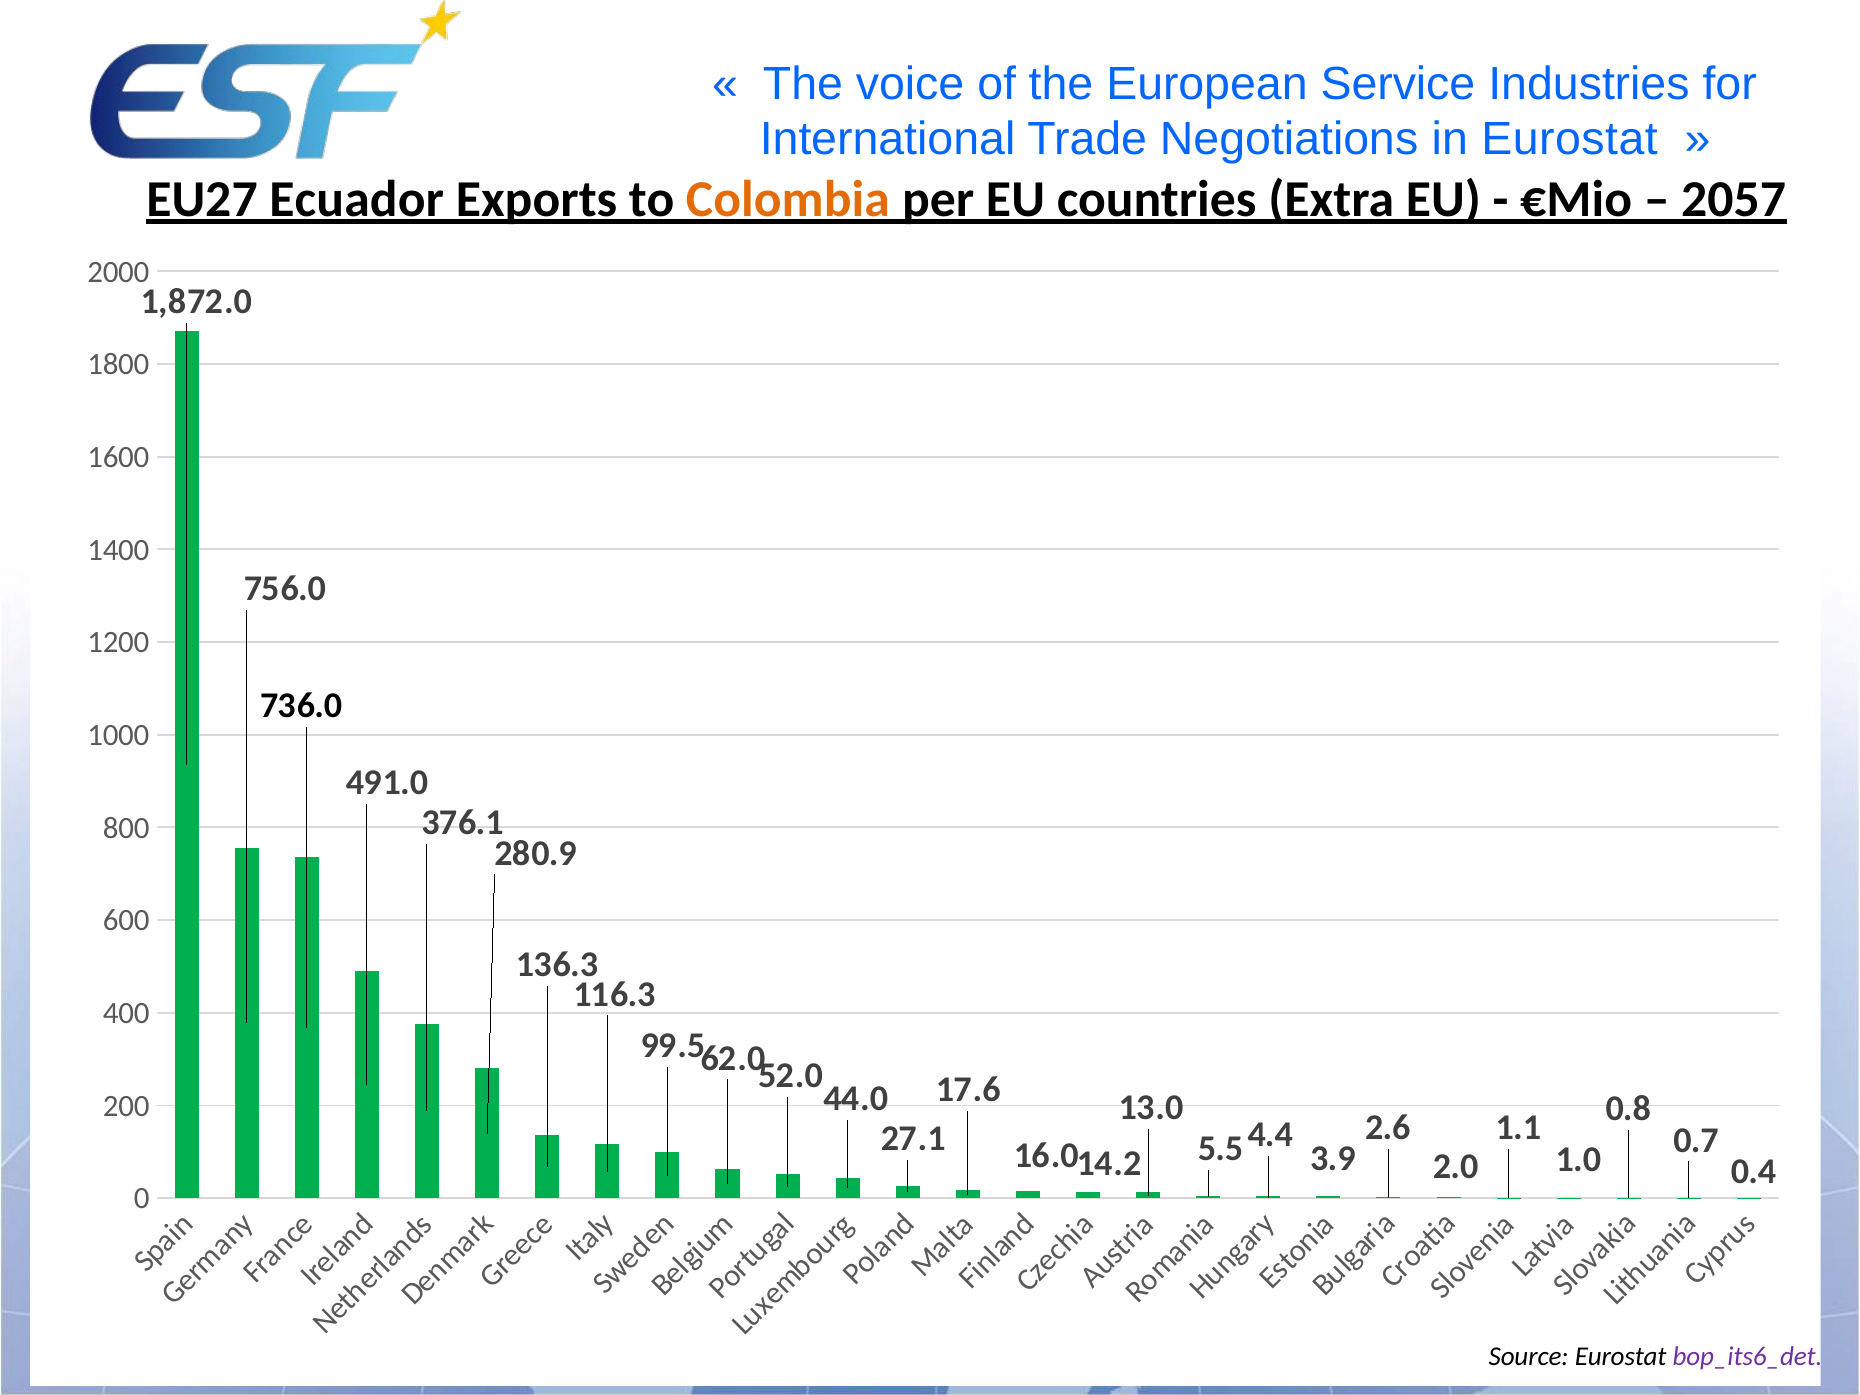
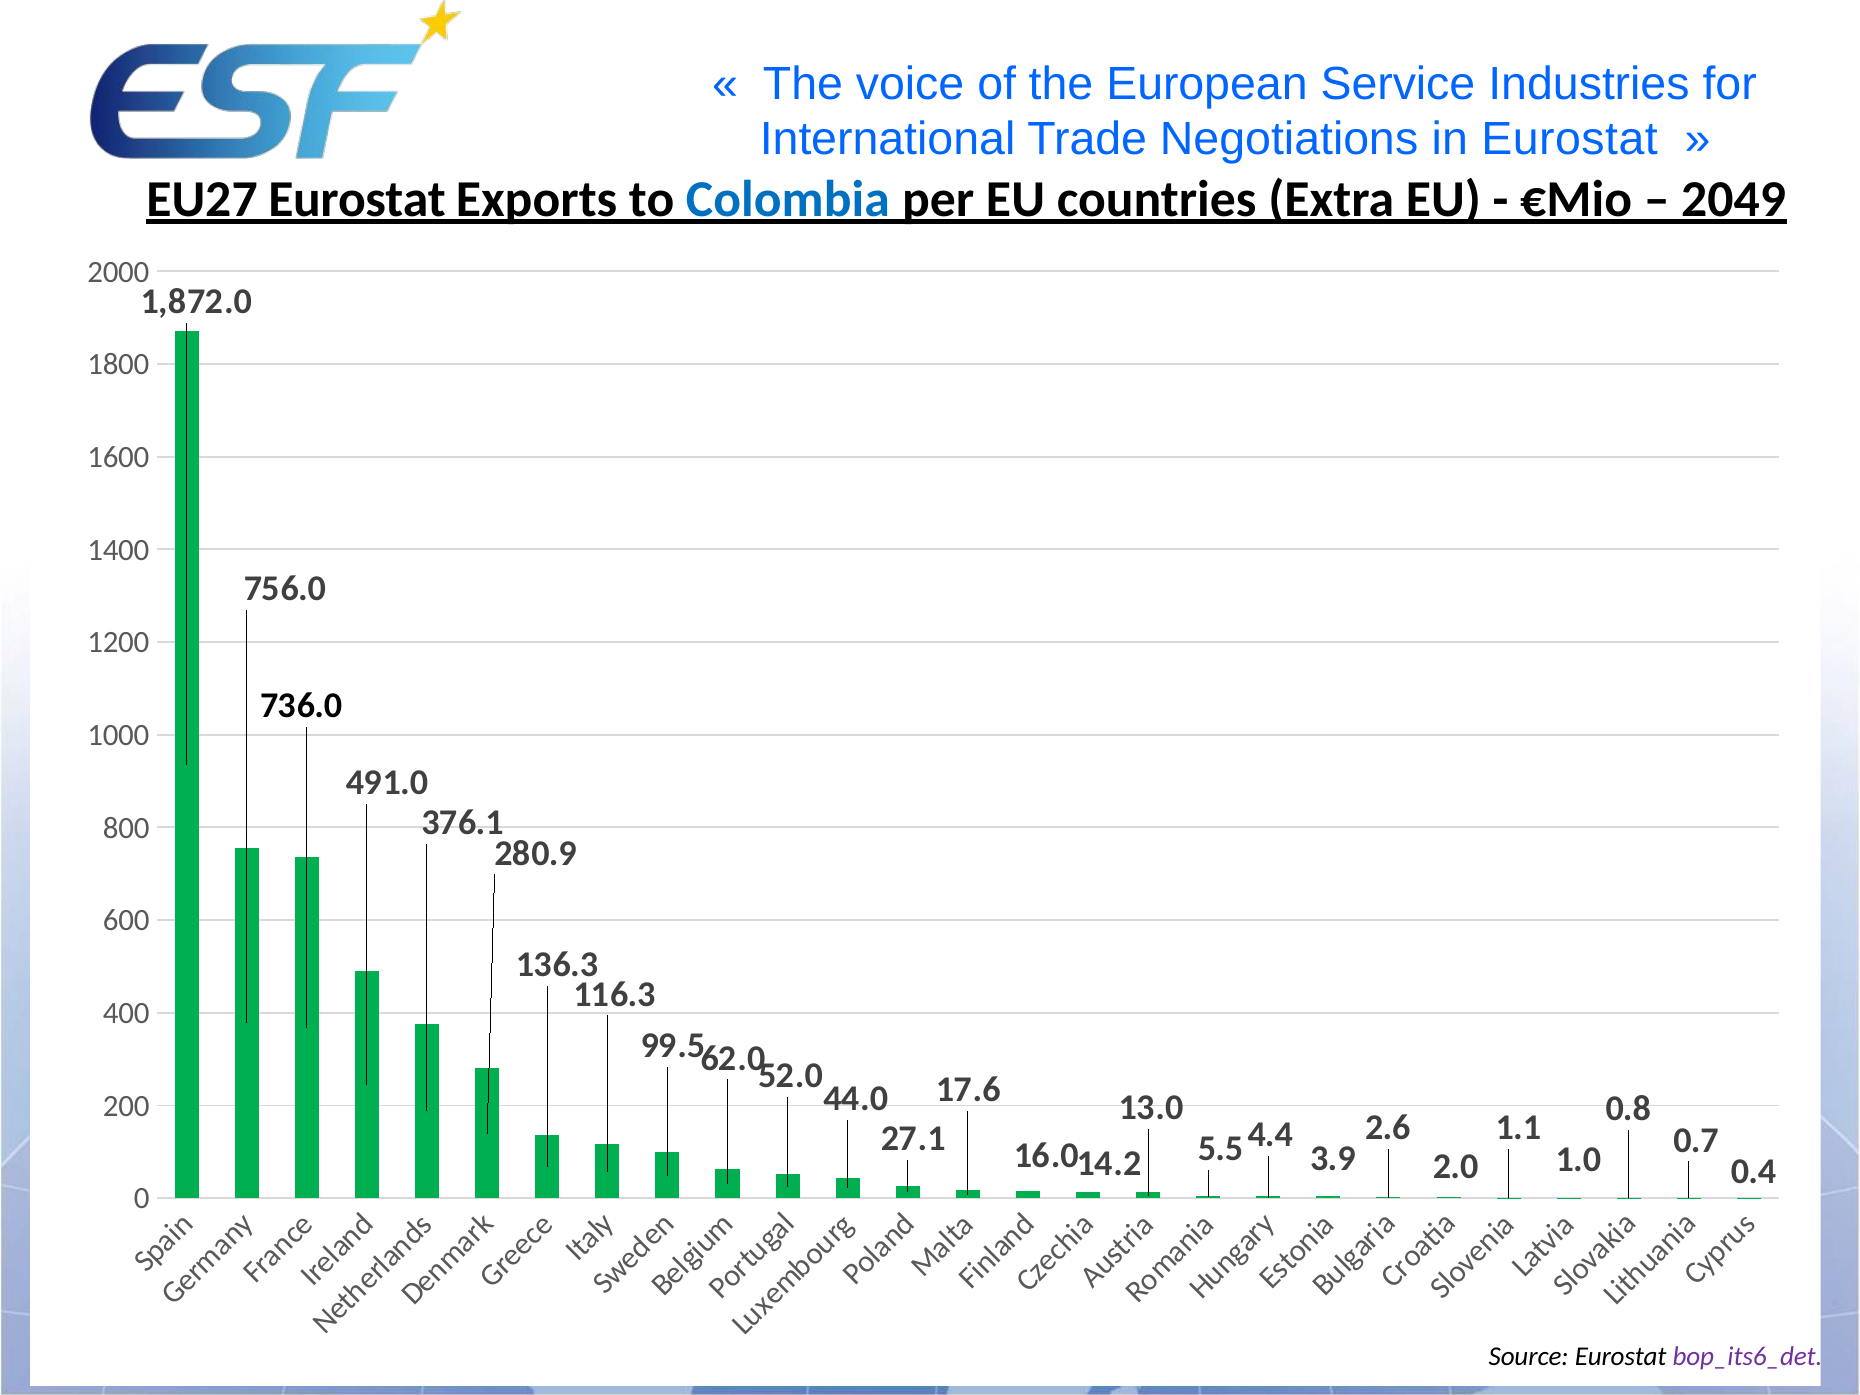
EU27 Ecuador: Ecuador -> Eurostat (357, 199)
Colombia colour: orange -> blue (788, 199)
2057: 2057 -> 2049 (1734, 199)
